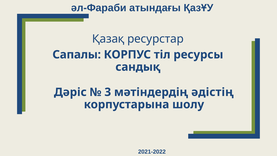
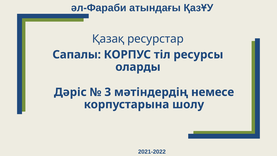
сандық: сандық -> оларды (138, 67)
әдістің: әдістің -> немесе (213, 92)
